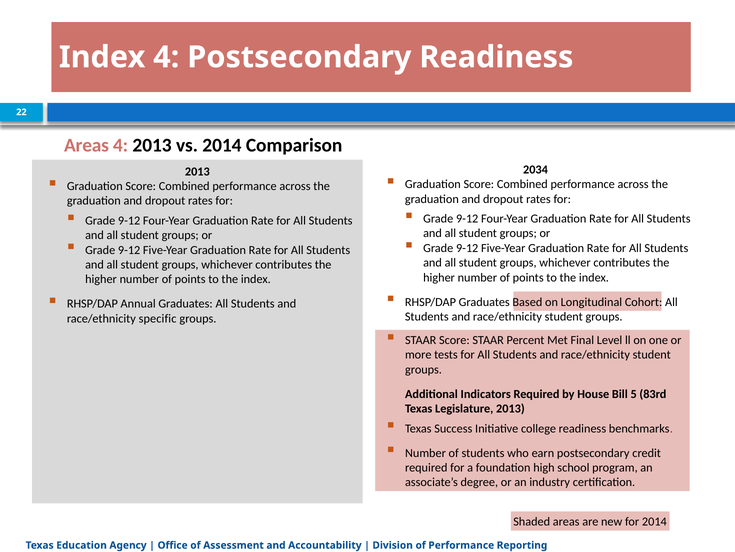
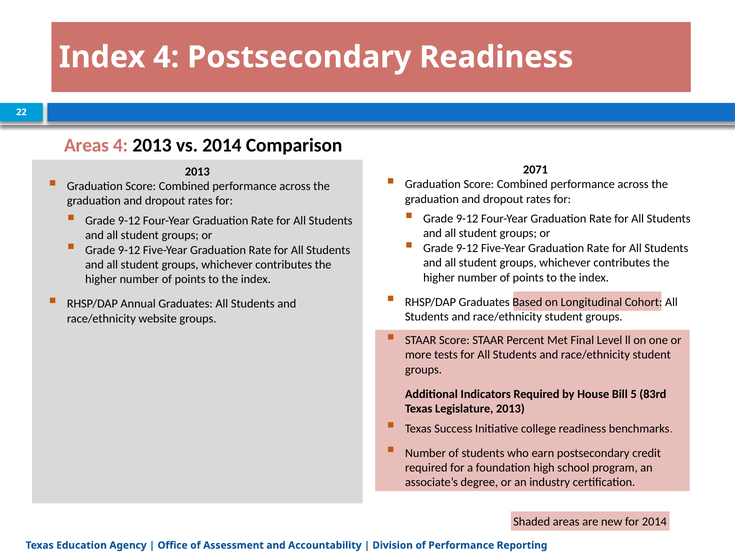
2034: 2034 -> 2071 (535, 169)
specific: specific -> website (158, 318)
